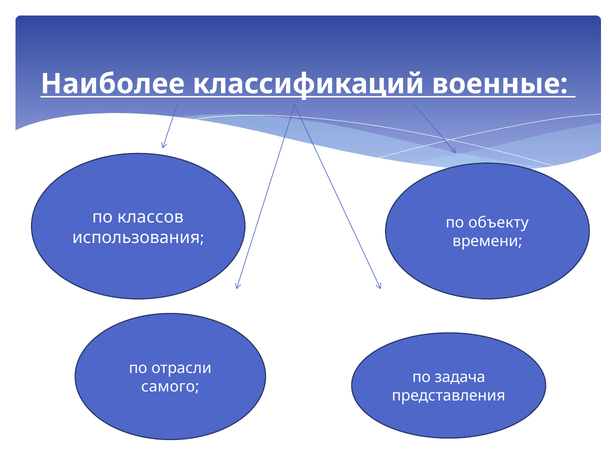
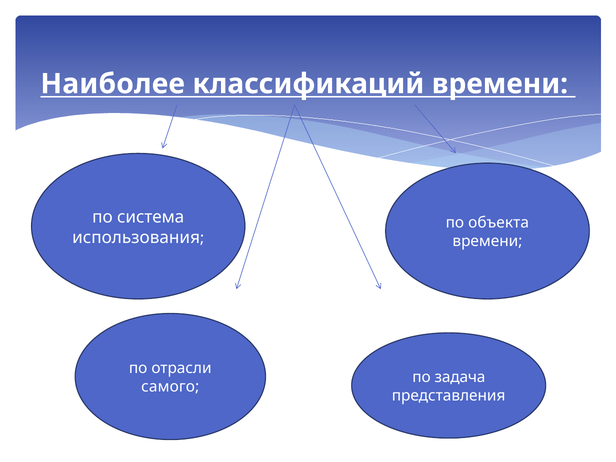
классификаций военные: военные -> времени (500, 84)
классов: классов -> система (151, 217)
объекту: объекту -> объекта (499, 223)
